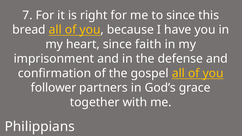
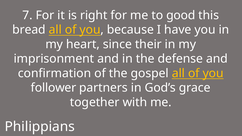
to since: since -> good (181, 15)
faith: faith -> their (148, 44)
